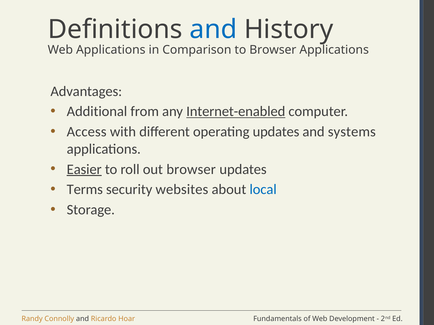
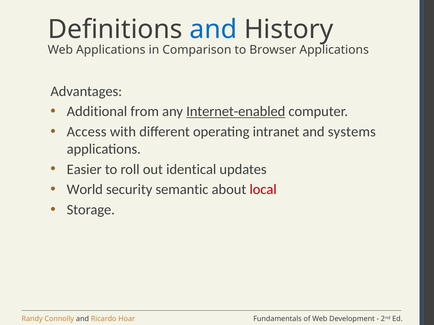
operating updates: updates -> intranet (276, 132)
Easier underline: present -> none (84, 170)
out browser: browser -> identical (191, 170)
Terms: Terms -> World (85, 190)
websites: websites -> semantic (182, 190)
local colour: blue -> red (263, 190)
